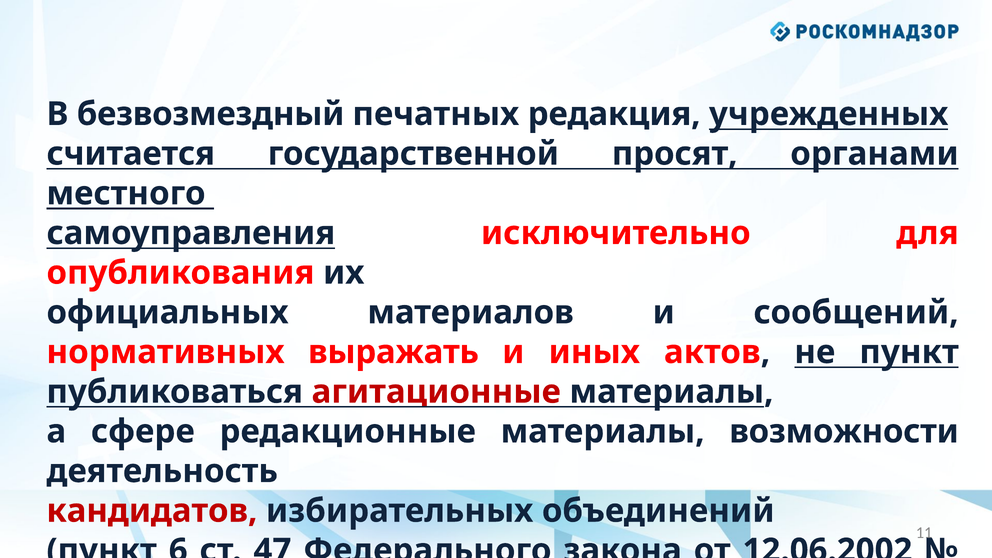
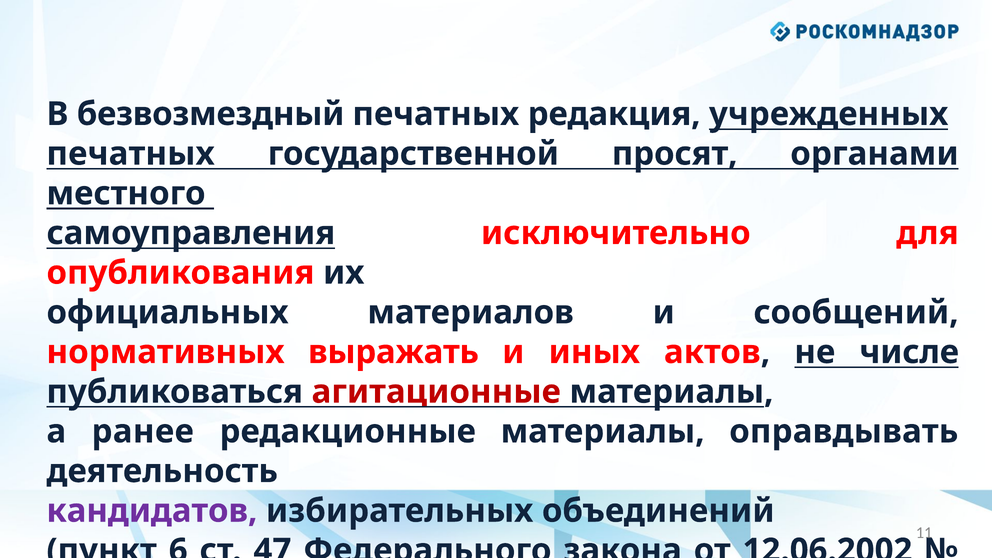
считается: считается -> печатных (131, 154)
не пункт: пункт -> числе (909, 352)
сфере: сфере -> ранее (143, 432)
возможности: возможности -> оправдывать (844, 432)
кандидатов colour: red -> purple (152, 511)
